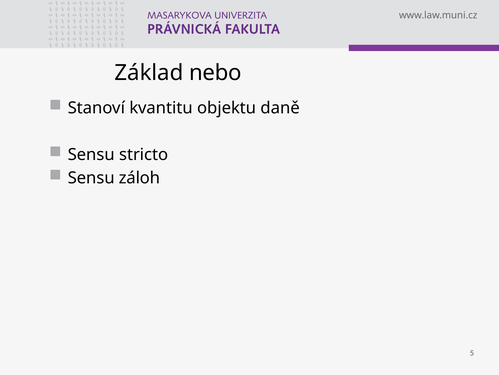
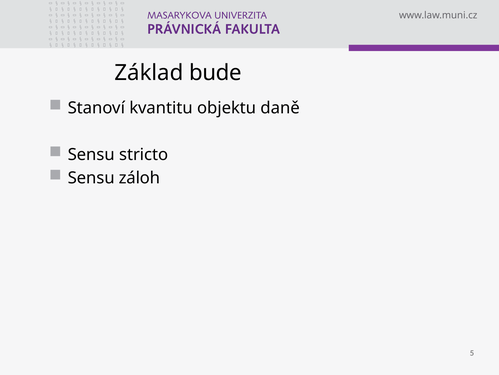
nebo: nebo -> bude (215, 73)
